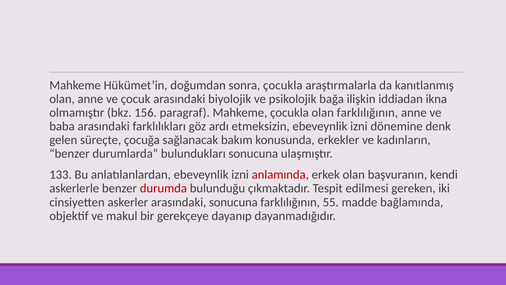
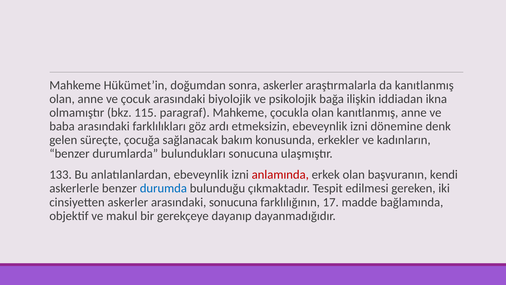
sonra çocukla: çocukla -> askerler (283, 85)
156: 156 -> 115 (146, 113)
olan farklılığının: farklılığının -> kanıtlanmış (367, 113)
durumda colour: red -> blue (163, 188)
55: 55 -> 17 (331, 202)
